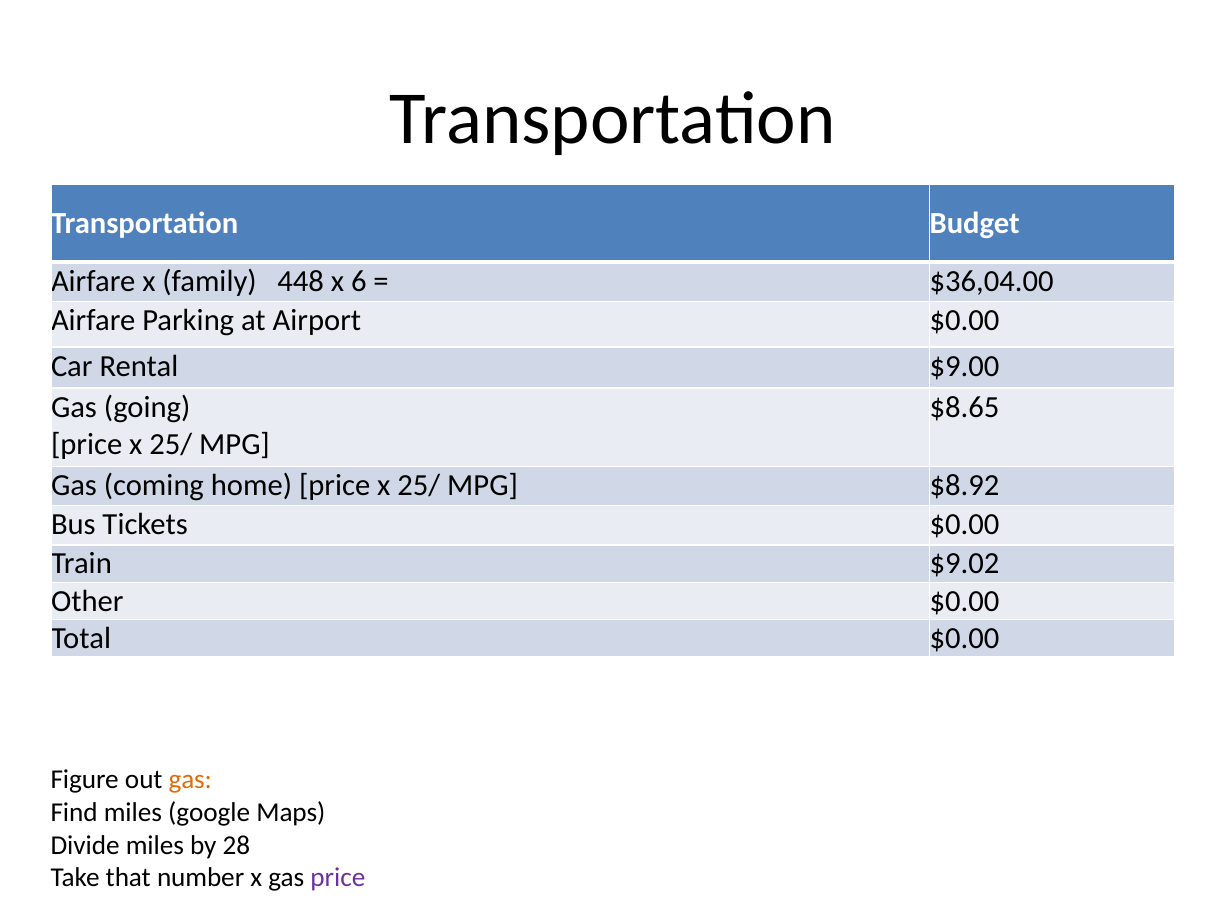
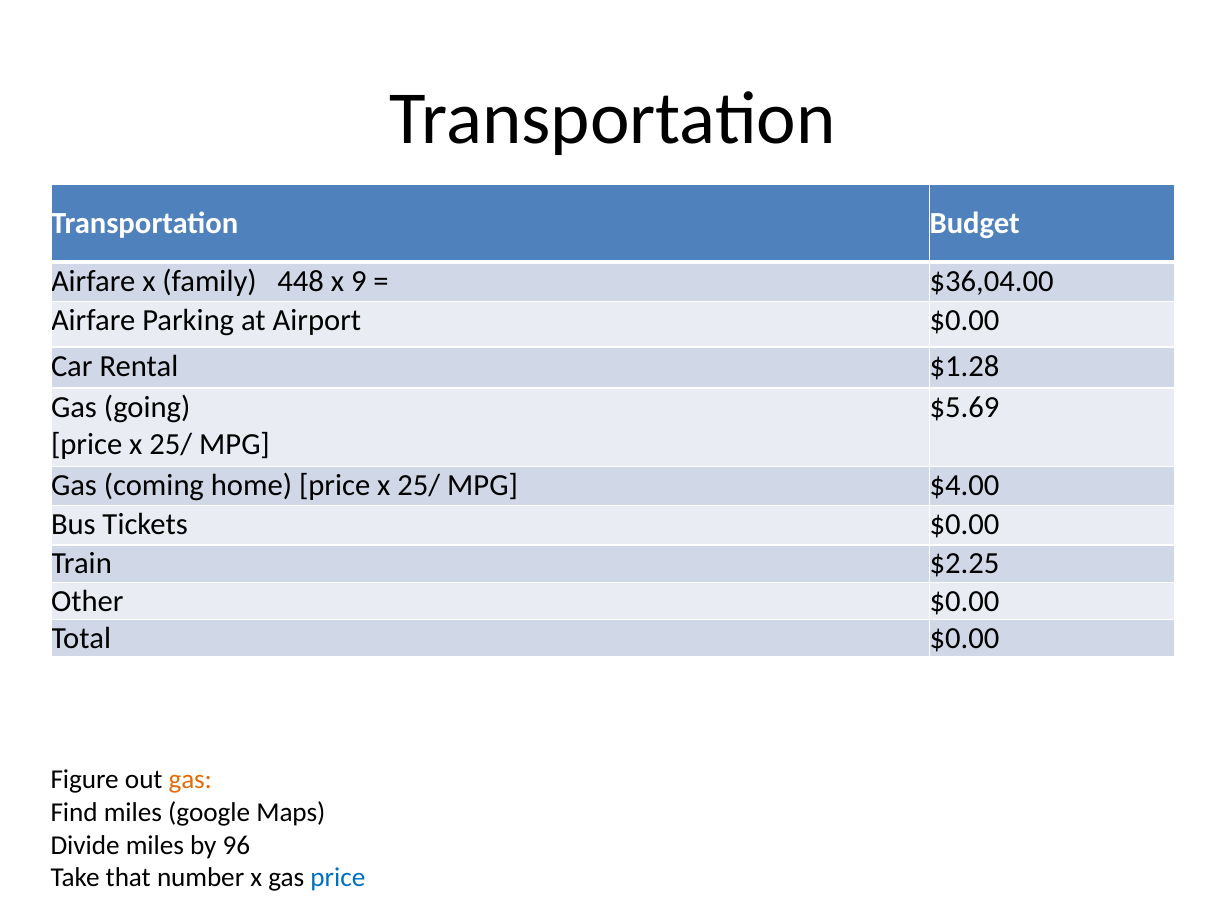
6: 6 -> 9 (359, 281)
$9.00: $9.00 -> $1.28 (965, 366)
$8.65: $8.65 -> $5.69 (965, 407)
$8.92: $8.92 -> $4.00 (965, 486)
$9.02: $9.02 -> $2.25 (965, 564)
28: 28 -> 96 (236, 846)
price colour: purple -> blue (338, 878)
